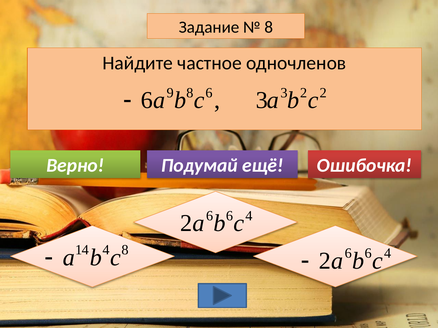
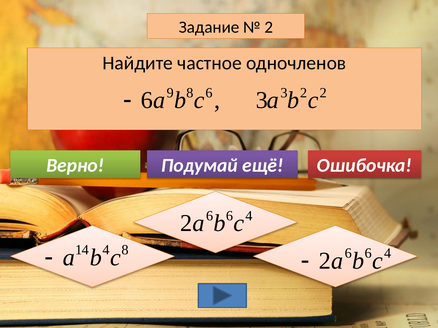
8: 8 -> 2 (269, 27)
